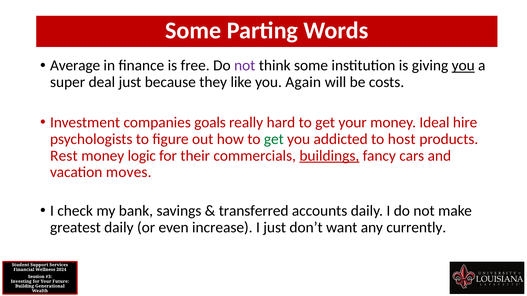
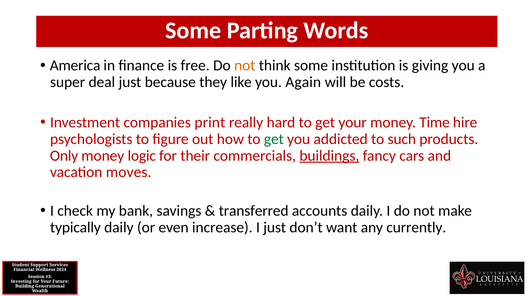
Average: Average -> America (75, 66)
not colour: purple -> orange (245, 66)
you underline: present -> none (463, 66)
goals: goals -> print (210, 123)
Ideal: Ideal -> Time (435, 123)
host: host -> such (402, 139)
Rest: Rest -> Only (64, 156)
greatest: greatest -> typically (75, 228)
